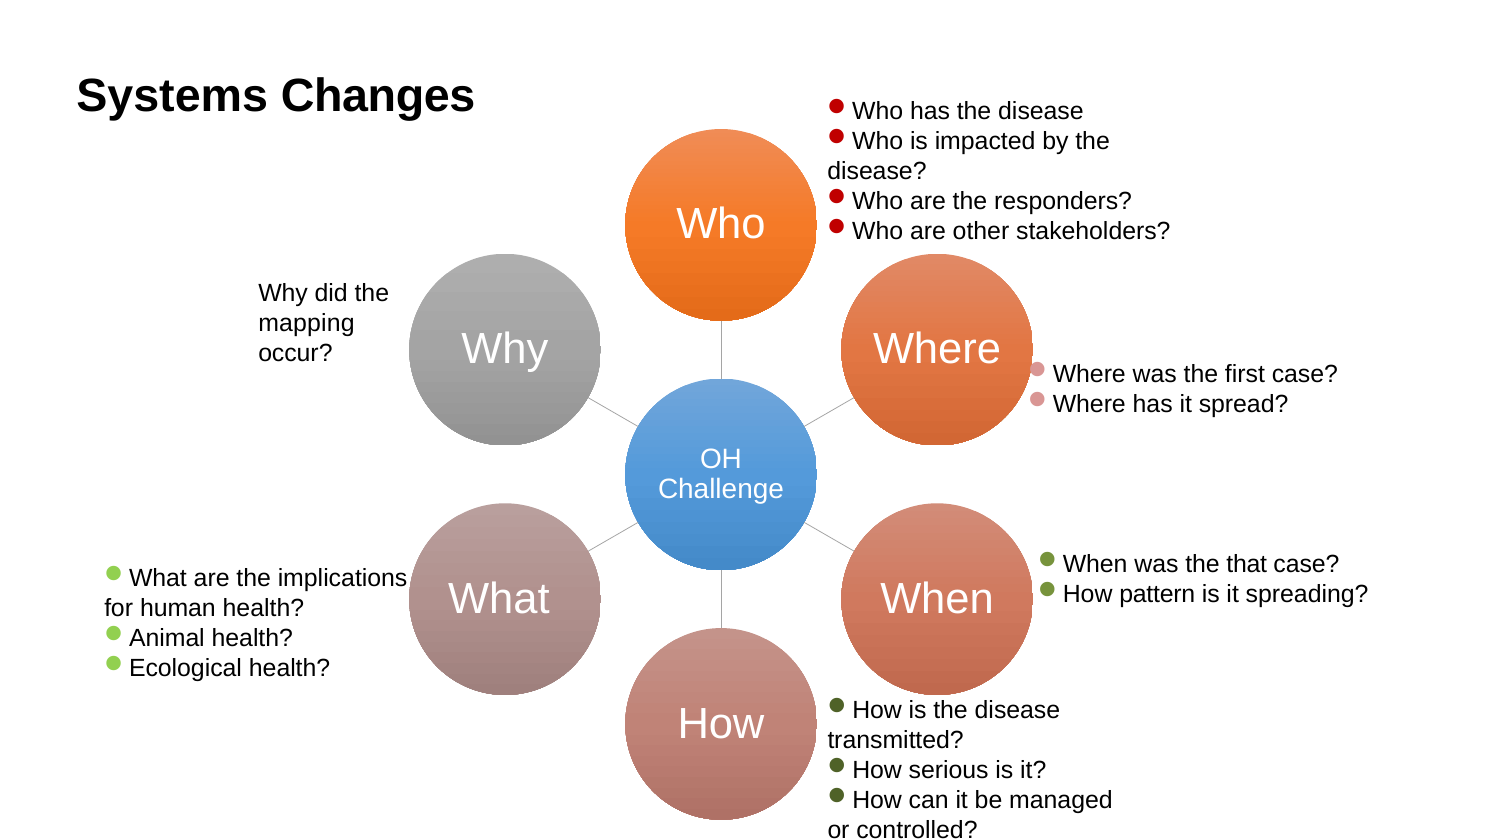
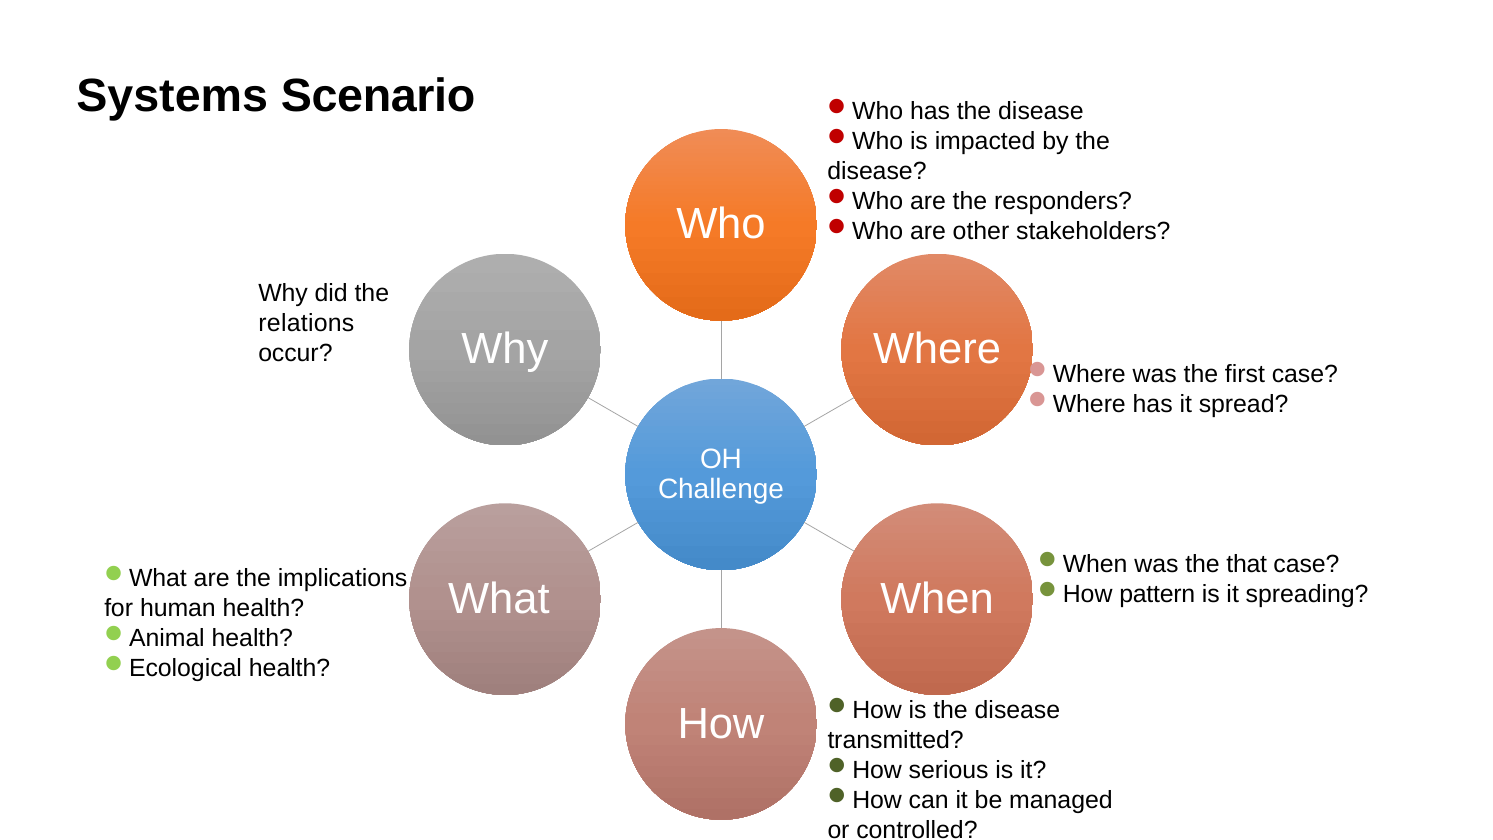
Changes: Changes -> Scenario (378, 96)
mapping: mapping -> relations (306, 323)
